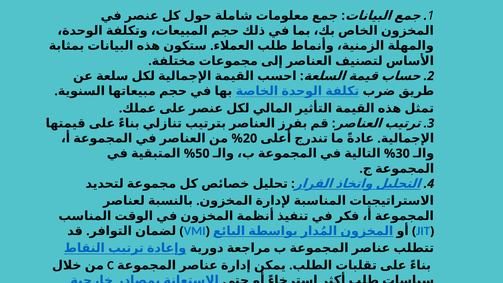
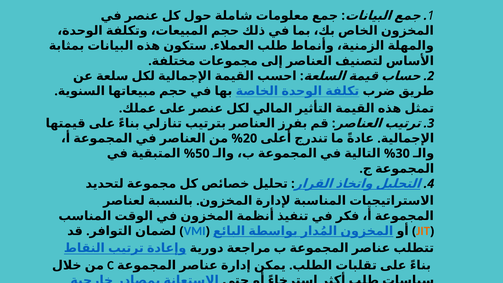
JIT colour: blue -> orange (423, 231)
